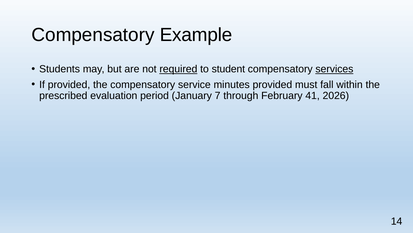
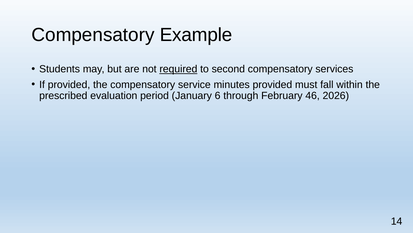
student: student -> second (228, 69)
services underline: present -> none (334, 69)
7: 7 -> 6 (218, 96)
41: 41 -> 46 (313, 96)
